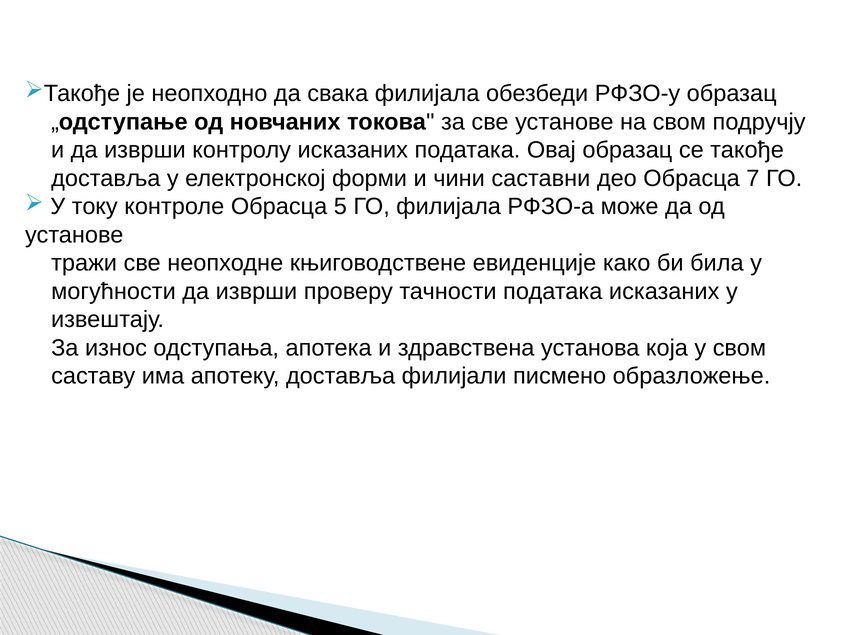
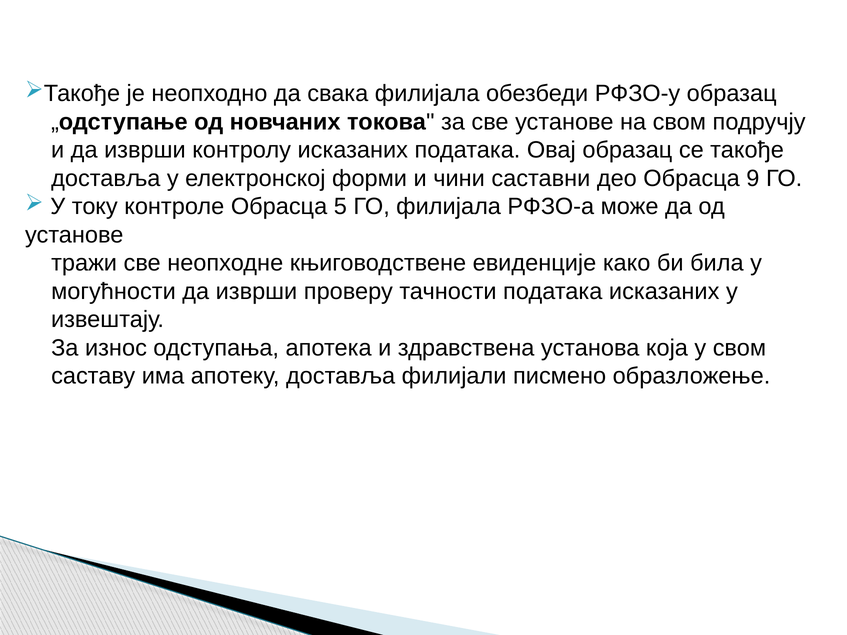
7: 7 -> 9 (753, 178)
